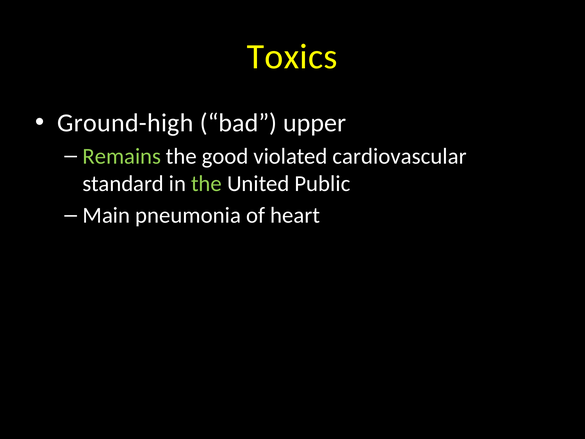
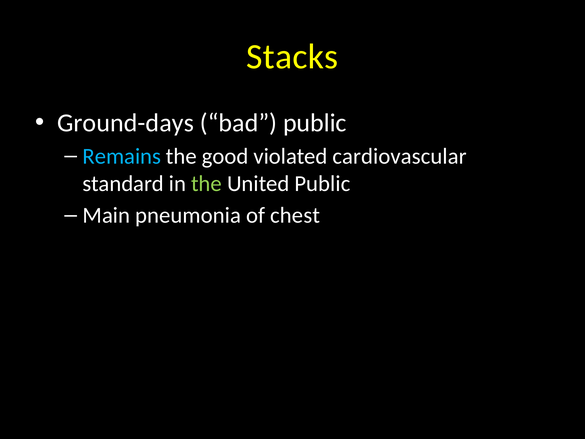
Toxics: Toxics -> Stacks (292, 57)
Ground-high: Ground-high -> Ground-days (125, 123)
bad upper: upper -> public (315, 123)
Remains colour: light green -> light blue (122, 156)
heart: heart -> chest (295, 215)
